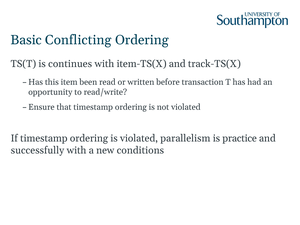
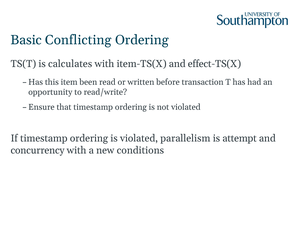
continues: continues -> calculates (70, 64)
track-TS(X: track-TS(X -> effect-TS(X (214, 64)
practice: practice -> attempt (240, 138)
successfully: successfully -> concurrency (38, 150)
